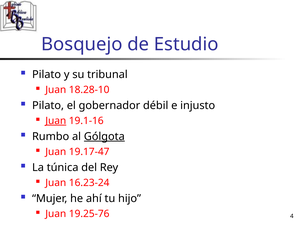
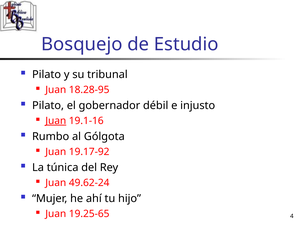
18.28-10: 18.28-10 -> 18.28-95 (89, 90)
Gólgota underline: present -> none (104, 137)
19.17-47: 19.17-47 -> 19.17-92 (89, 152)
16.23-24: 16.23-24 -> 49.62-24 (89, 183)
19.25-76: 19.25-76 -> 19.25-65 (89, 214)
